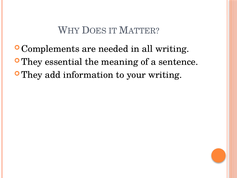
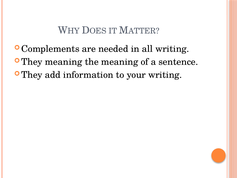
essential: essential -> meaning (64, 62)
